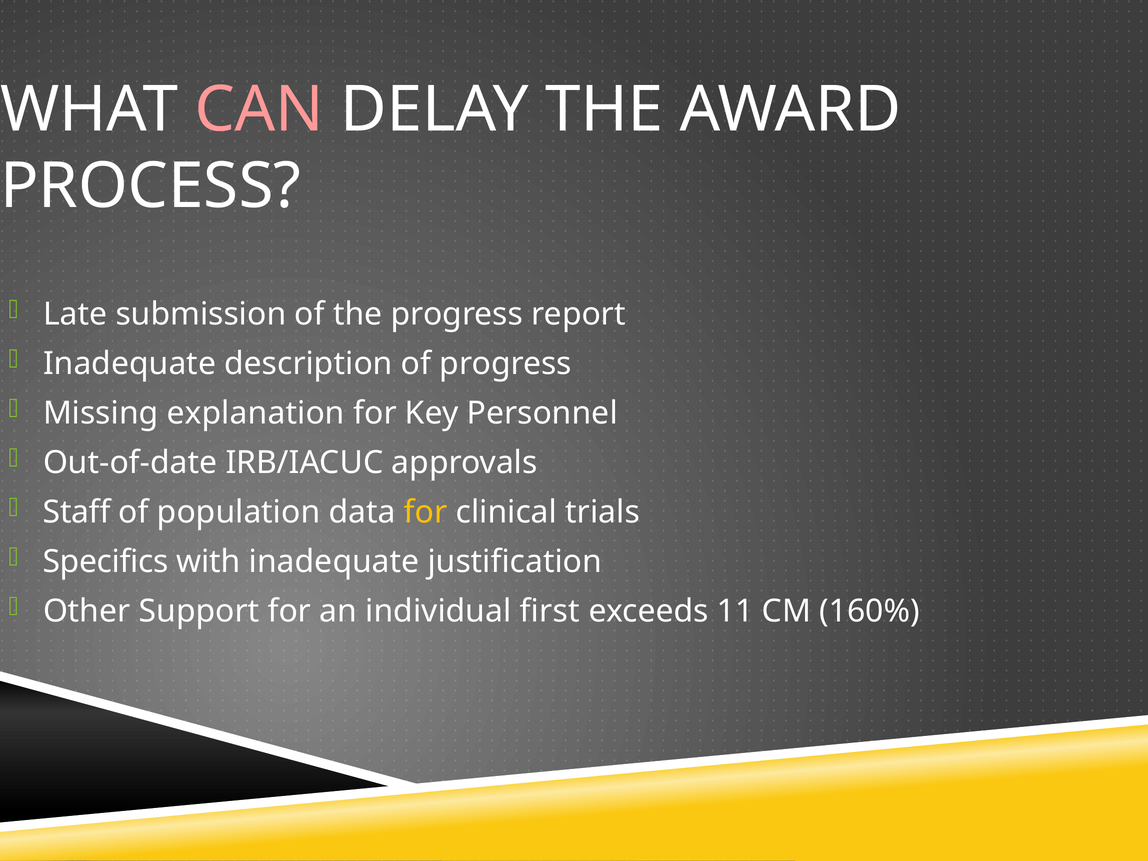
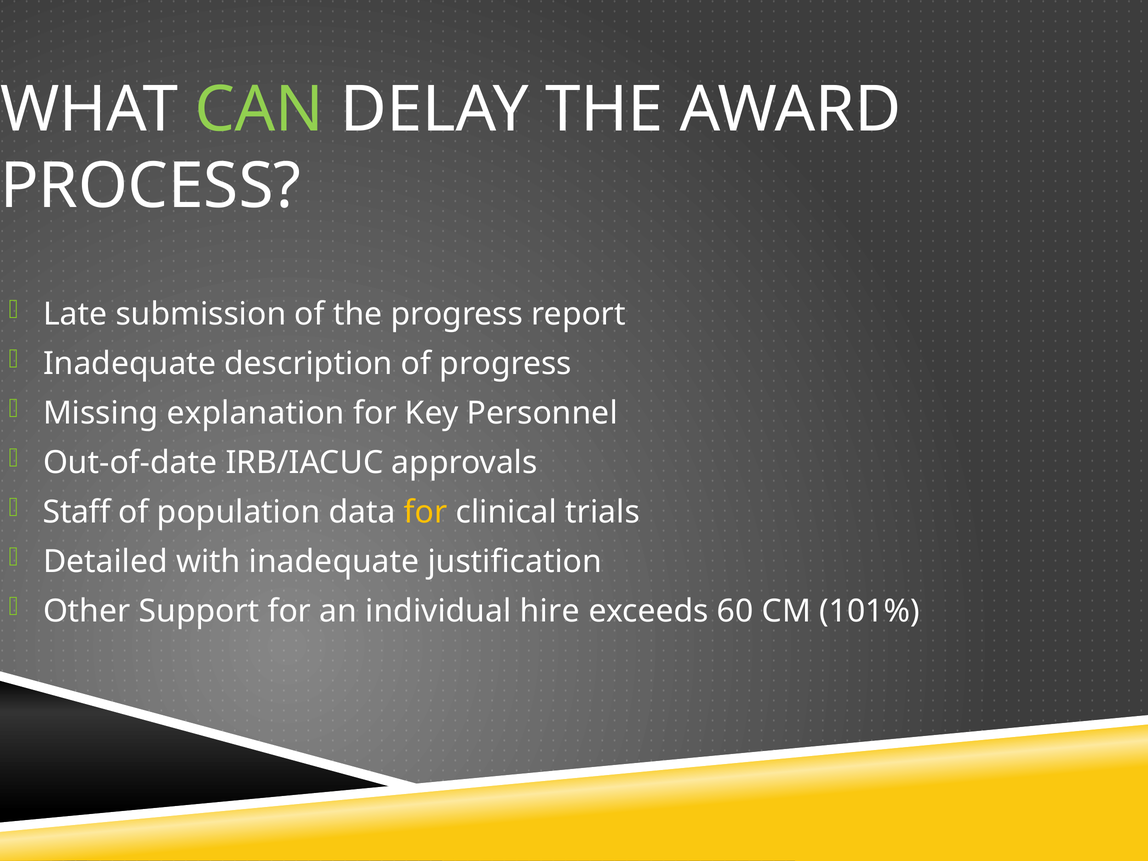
CAN colour: pink -> light green (259, 110)
Specifics: Specifics -> Detailed (105, 562)
first: first -> hire (550, 611)
11: 11 -> 60 (735, 611)
160%: 160% -> 101% (870, 611)
